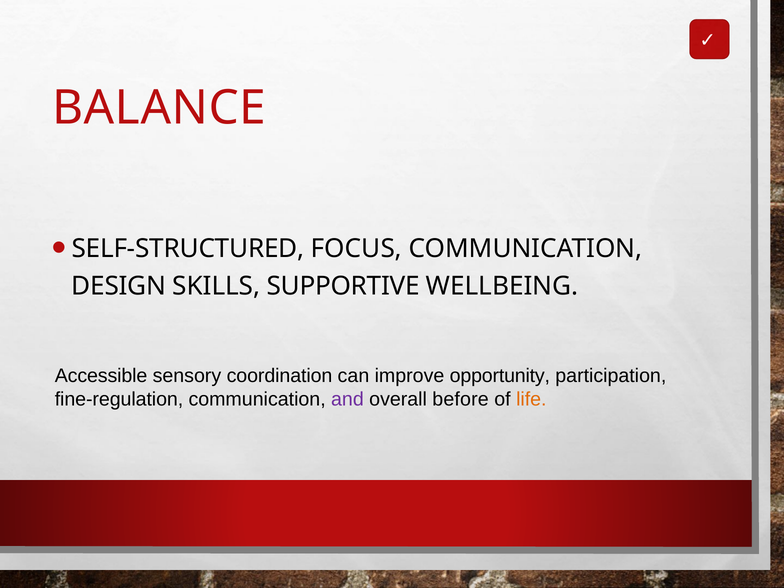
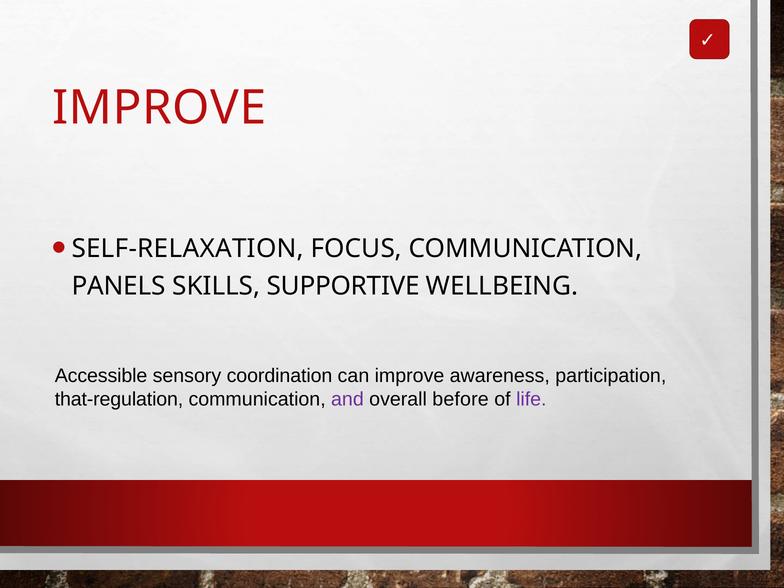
BALANCE: BALANCE -> IMPROVE (159, 108)
SELF-STRUCTURED: SELF-STRUCTURED -> SELF-RELAXATION (188, 248)
DESIGN: DESIGN -> PANELS (119, 286)
opportunity: opportunity -> awareness (500, 376)
fine-regulation: fine-regulation -> that-regulation (119, 400)
life colour: orange -> purple (531, 400)
